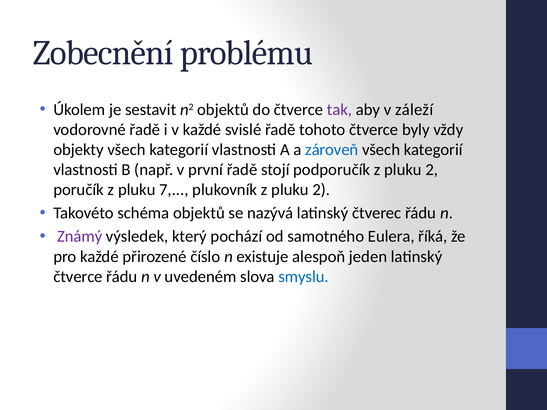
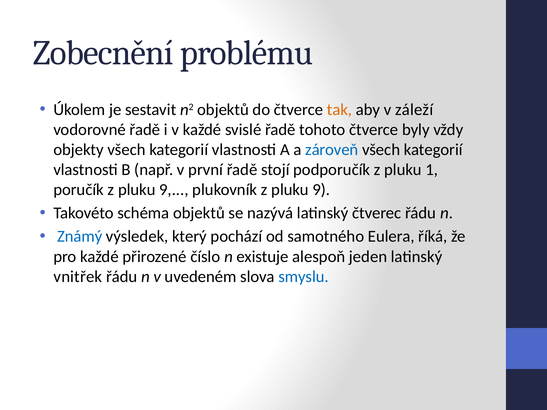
tak colour: purple -> orange (339, 110)
podporučík z pluku 2: 2 -> 1 (432, 170)
poručík z pluku 7: 7 -> 9 (174, 190)
plukovník z pluku 2: 2 -> 9 (321, 190)
Známý colour: purple -> blue (80, 237)
čtverce: čtverce -> vnitřek (78, 277)
